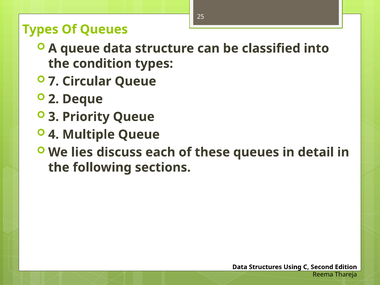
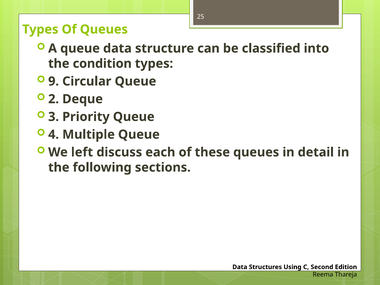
7: 7 -> 9 (54, 81)
lies: lies -> left (82, 152)
